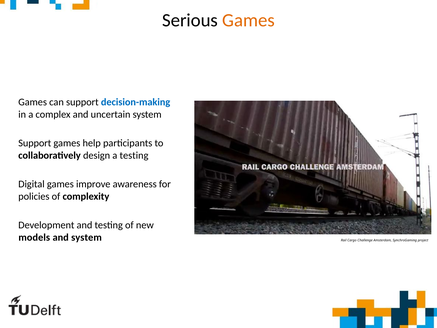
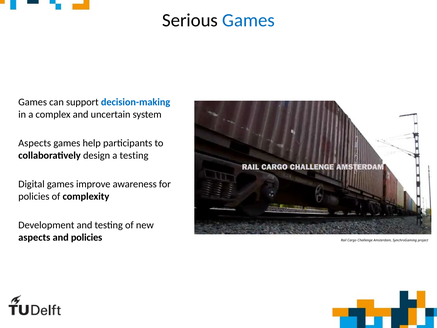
Games colour: orange -> blue (248, 20)
Support: Support -> Aspects (35, 143)
models: models -> aspects (34, 237)
and system: system -> policies (87, 237)
